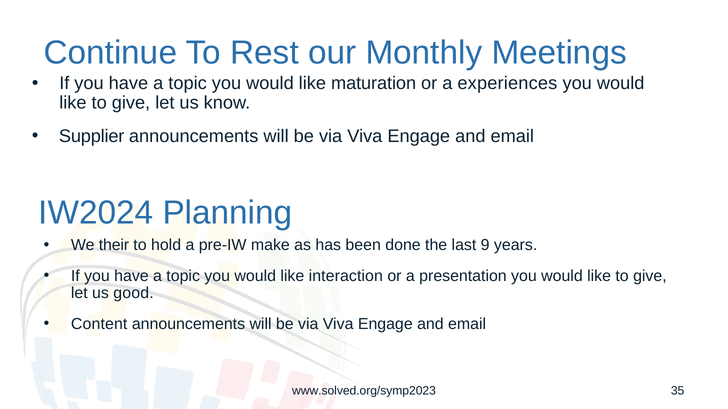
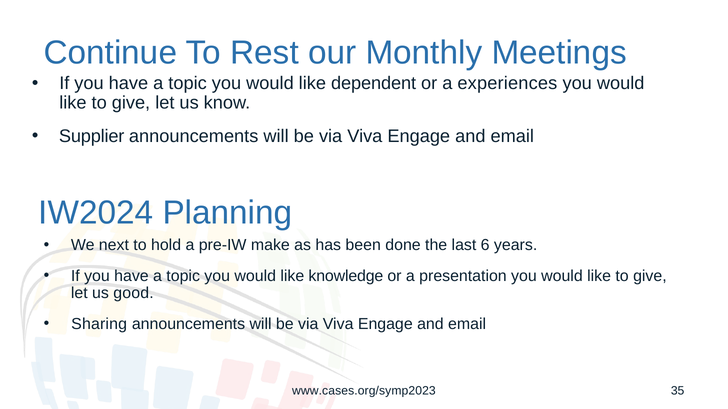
maturation: maturation -> dependent (374, 83)
their: their -> next (114, 245)
9: 9 -> 6 (485, 245)
interaction: interaction -> knowledge (346, 276)
Content: Content -> Sharing (99, 324)
www.solved.org/symp2023: www.solved.org/symp2023 -> www.cases.org/symp2023 (364, 391)
